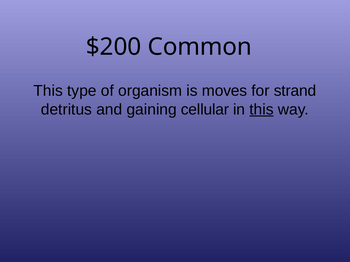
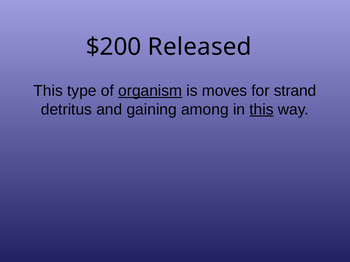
Common: Common -> Released (200, 47)
organism underline: none -> present (150, 91)
cellular: cellular -> among (205, 110)
